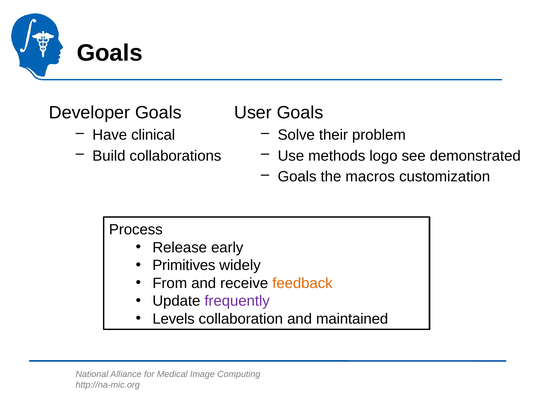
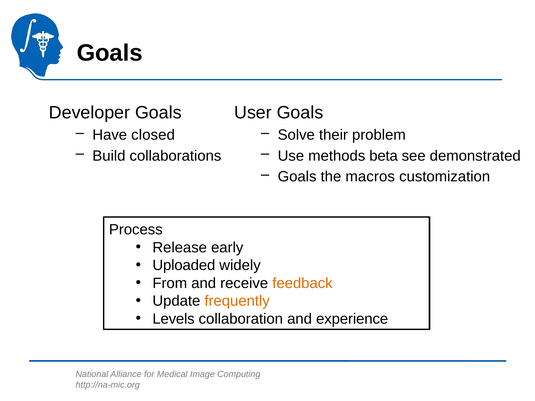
clinical: clinical -> closed (153, 135)
logo: logo -> beta (384, 156)
Primitives: Primitives -> Uploaded (184, 265)
frequently colour: purple -> orange (237, 301)
maintained: maintained -> experience (352, 319)
